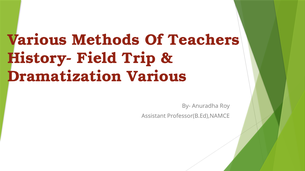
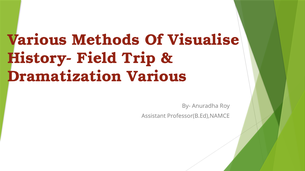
Teachers: Teachers -> Visualise (204, 40)
